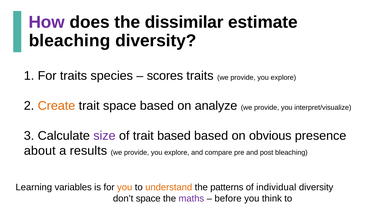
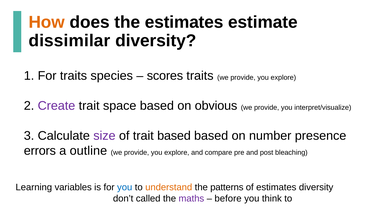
How colour: purple -> orange (47, 22)
the dissimilar: dissimilar -> estimates (184, 22)
bleaching: bleaching -> dissimilar (70, 41)
Create colour: orange -> purple (56, 106)
analyze: analyze -> obvious (216, 106)
obvious: obvious -> number (270, 136)
about: about -> errors (40, 151)
results: results -> outline (88, 151)
you colour: orange -> blue (125, 187)
of individual: individual -> estimates (276, 187)
don’t space: space -> called (148, 198)
